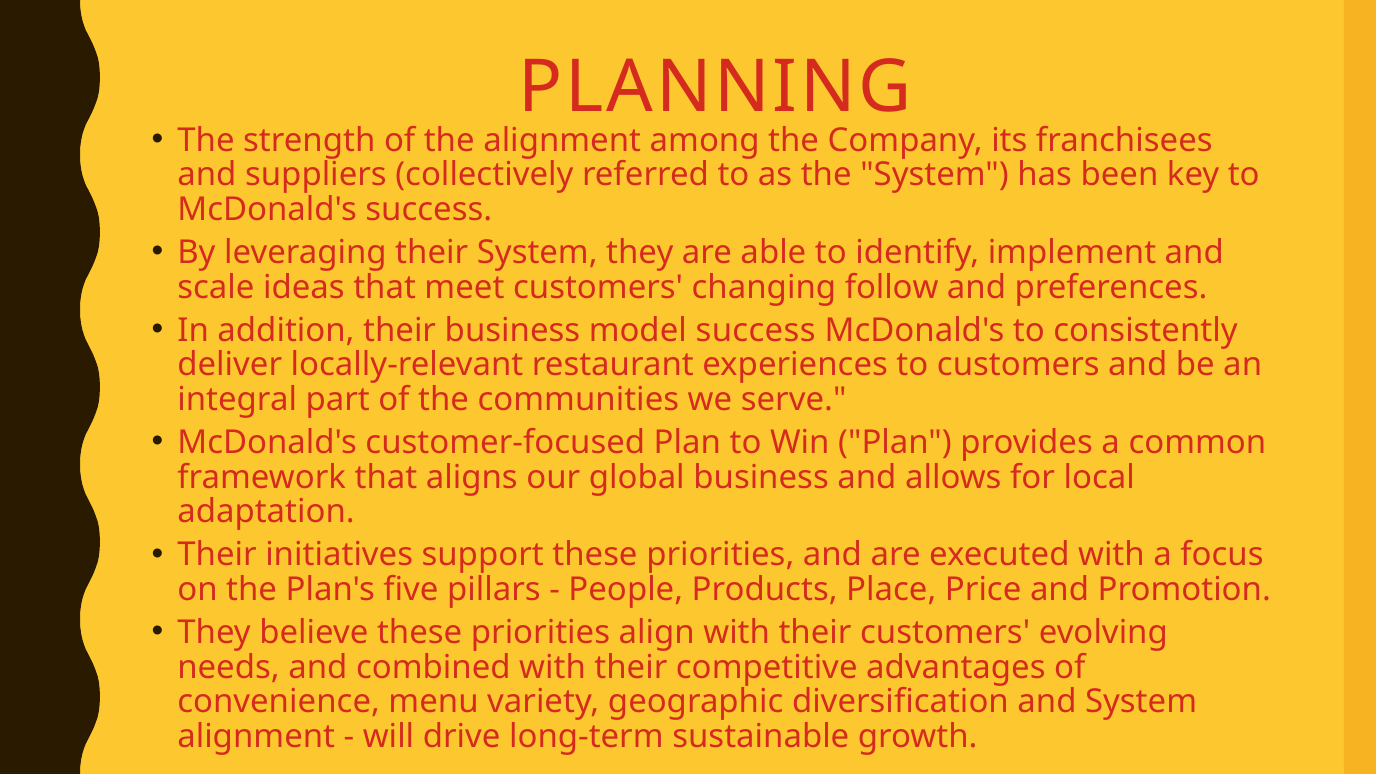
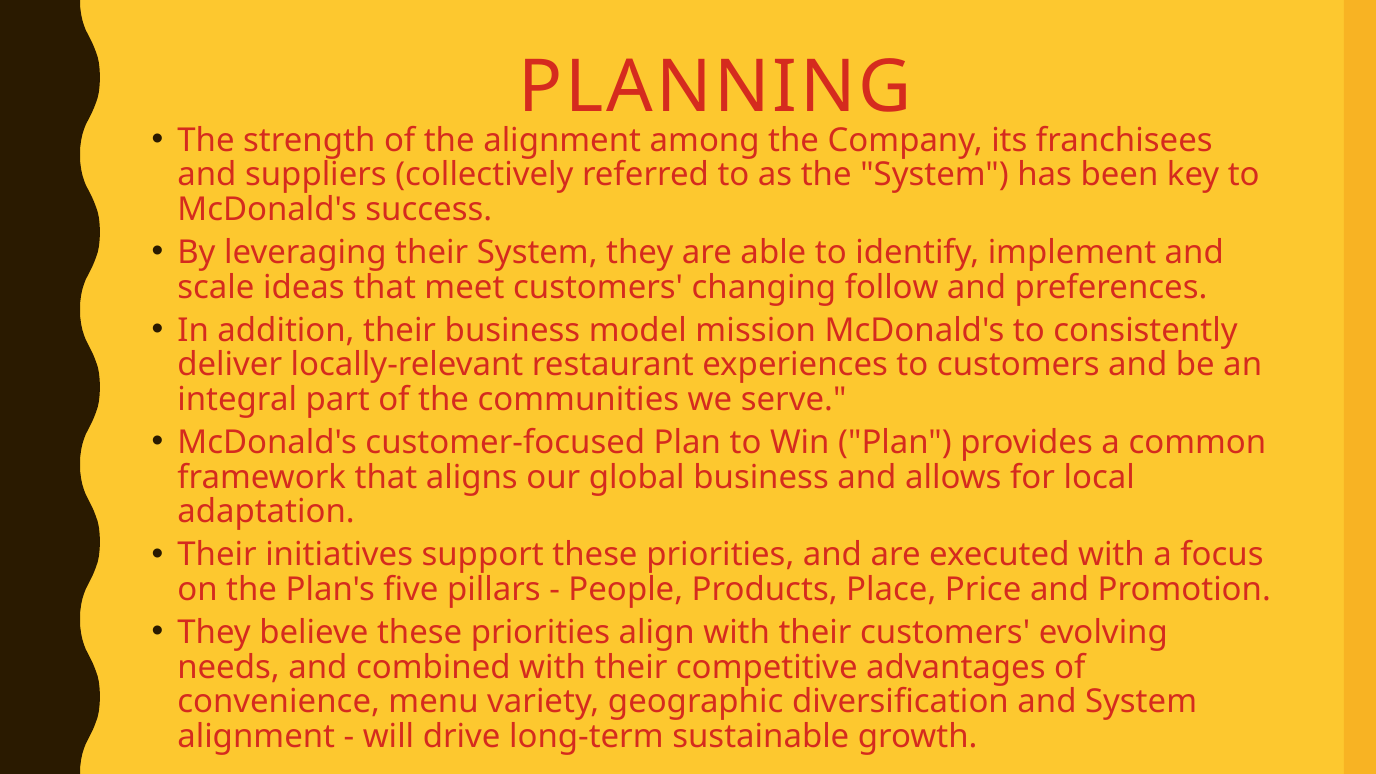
model success: success -> mission (756, 330)
